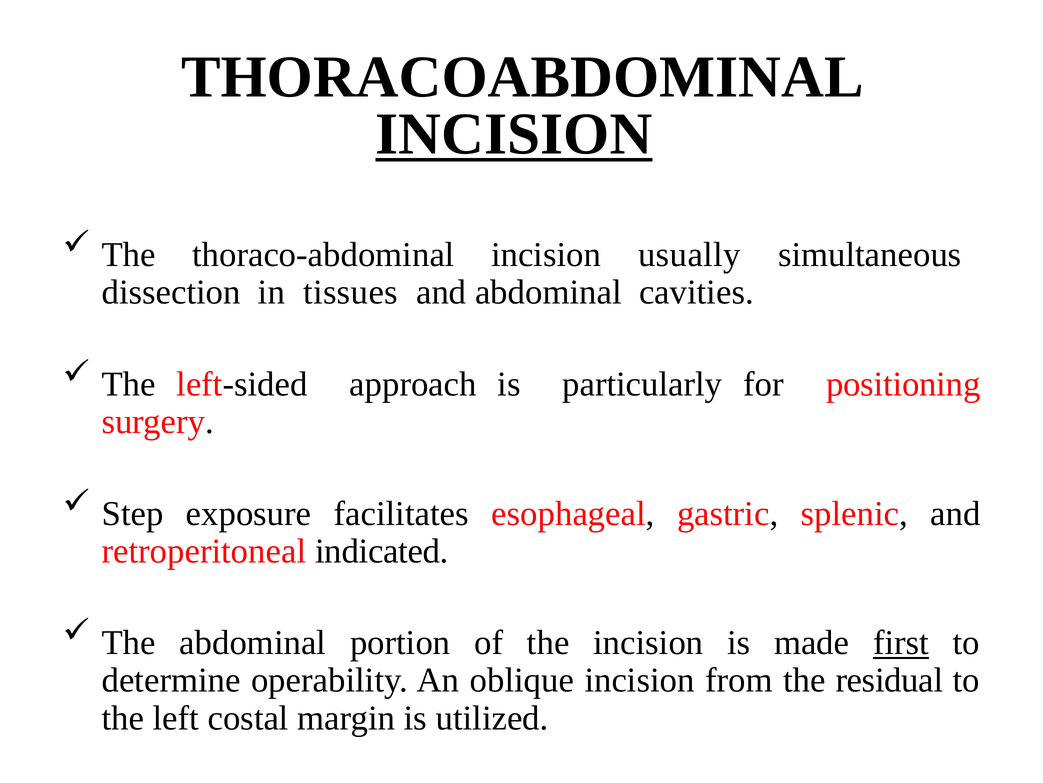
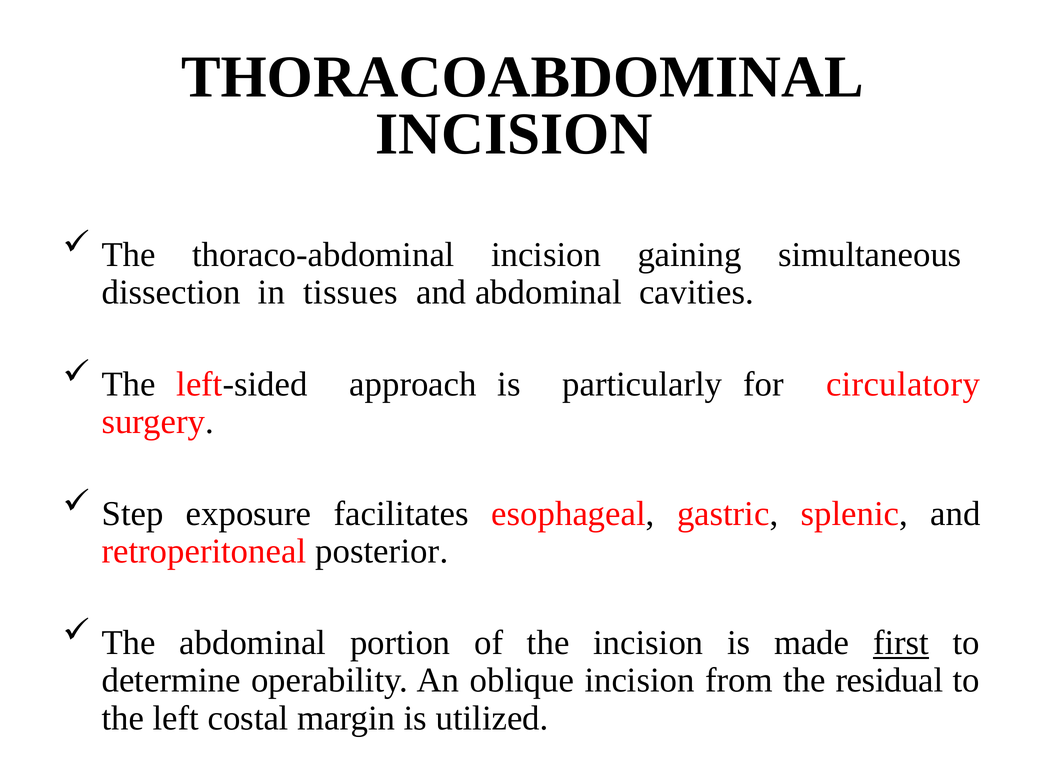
INCISION underline: present -> none (514, 134)
usually: usually -> gaining (690, 254)
positioning: positioning -> circulatory (903, 384)
indicated: indicated -> posterior (382, 551)
